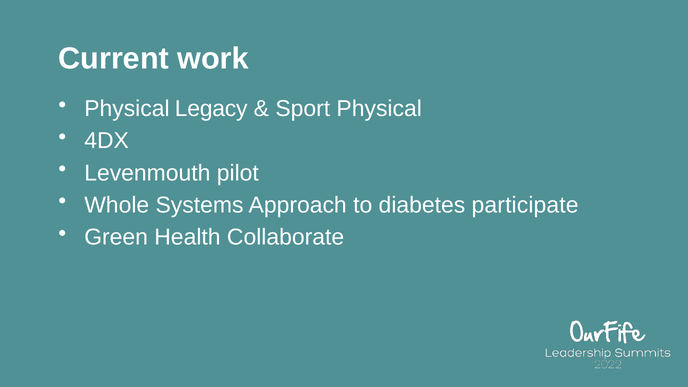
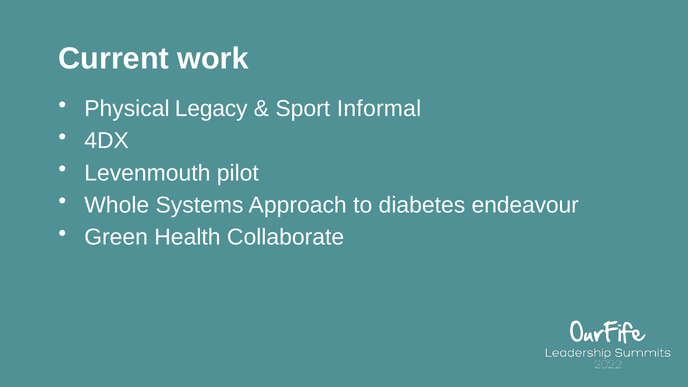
Sport Physical: Physical -> Informal (379, 109)
participate: participate -> endeavour (525, 205)
